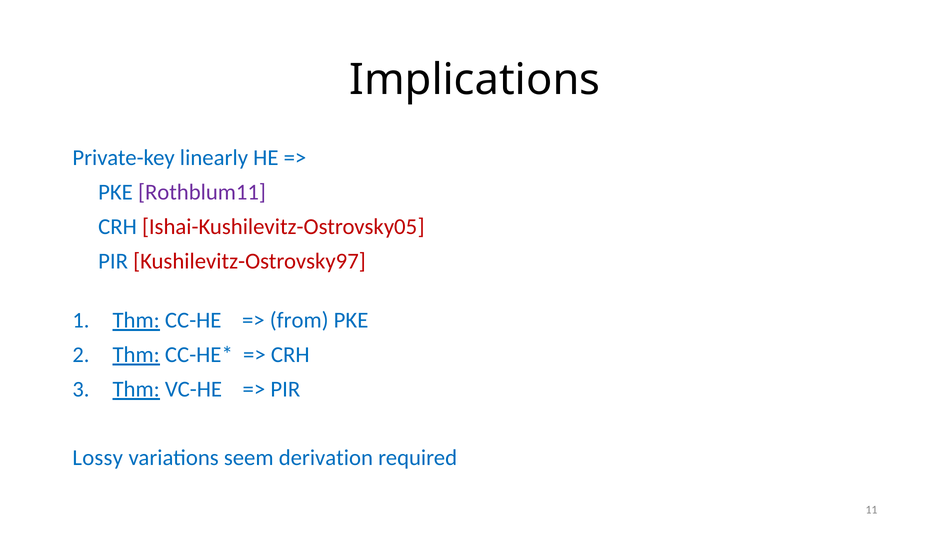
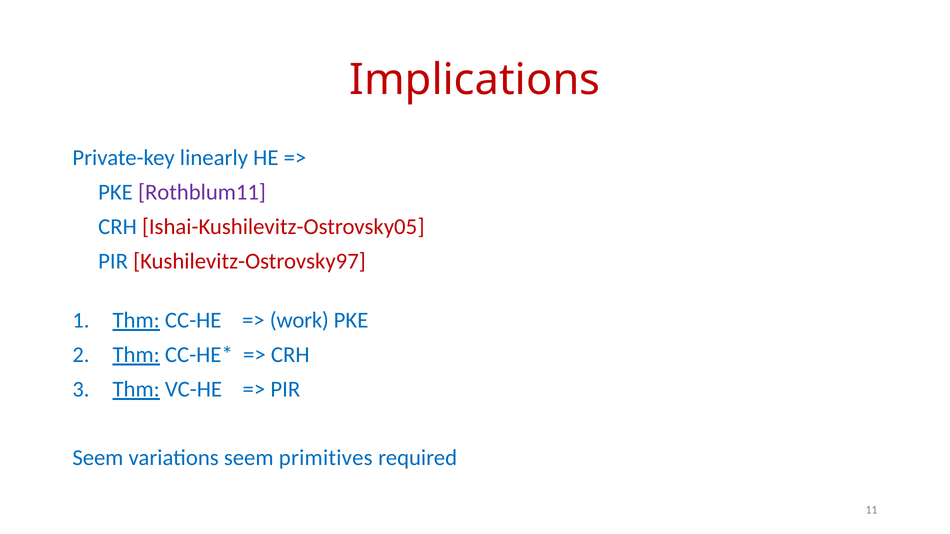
Implications colour: black -> red (475, 80)
from: from -> work (299, 320)
Lossy: Lossy -> Seem (98, 458)
derivation: derivation -> primitives (326, 458)
